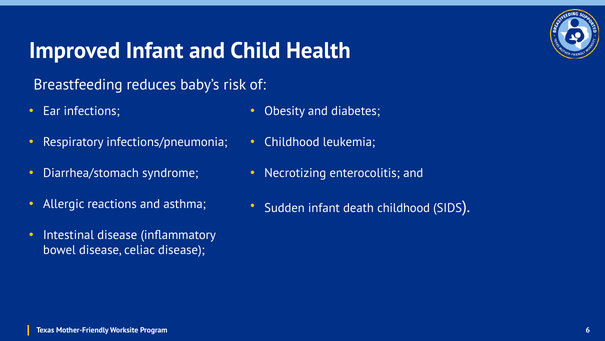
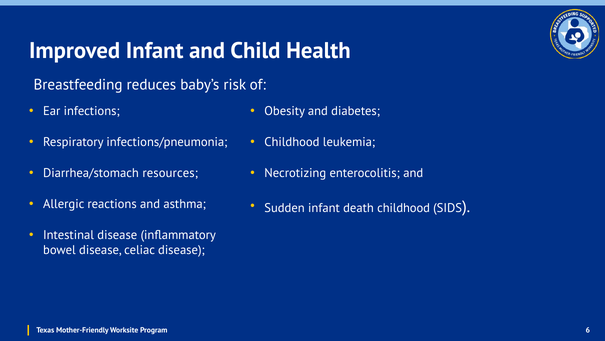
syndrome: syndrome -> resources (170, 173)
